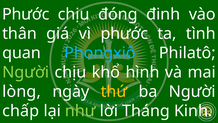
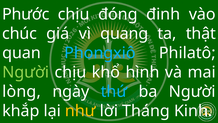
thân: thân -> chúc (20, 34)
vì phước: phước -> quang (124, 34)
tình: tình -> thật (201, 34)
thứ colour: yellow -> light blue (114, 91)
chấp: chấp -> khắp (21, 111)
như colour: light green -> yellow (80, 111)
